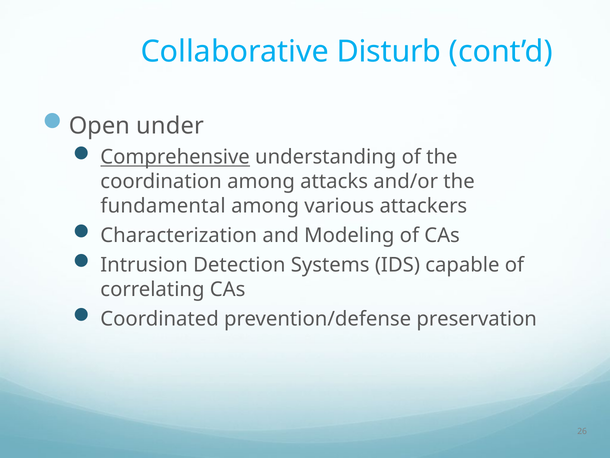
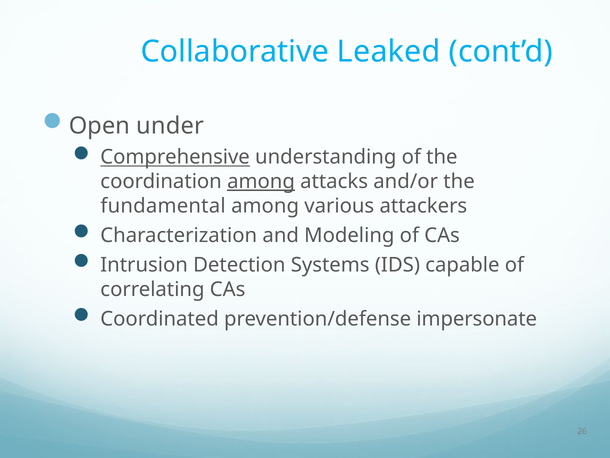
Disturb: Disturb -> Leaked (389, 51)
among underline: none -> present (261, 181)
preservation: preservation -> impersonate (477, 319)
